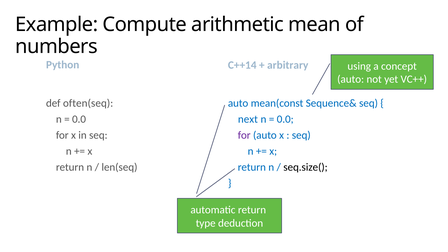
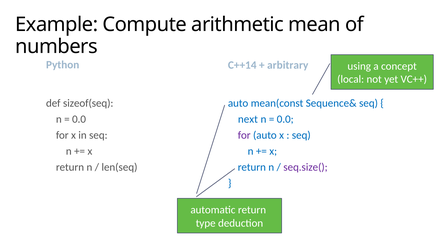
auto: auto -> local (351, 79)
often(seq: often(seq -> sizeof(seq (88, 103)
seq.size( colour: black -> purple (306, 167)
